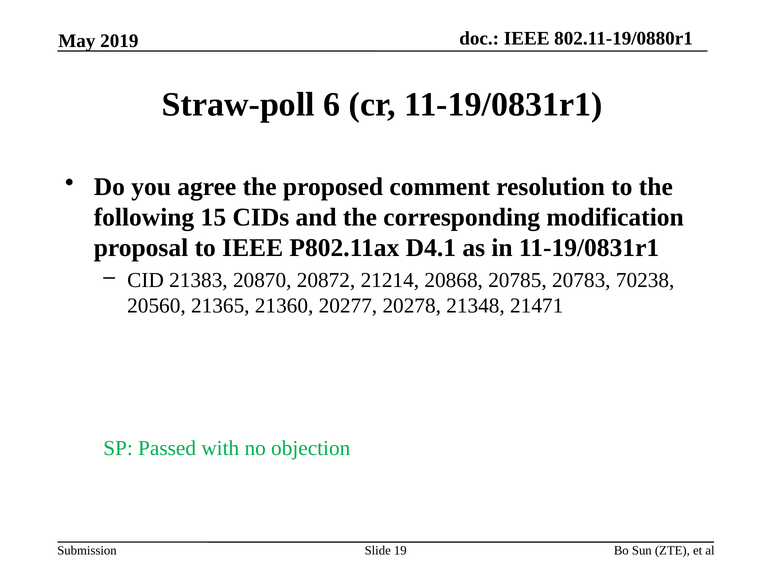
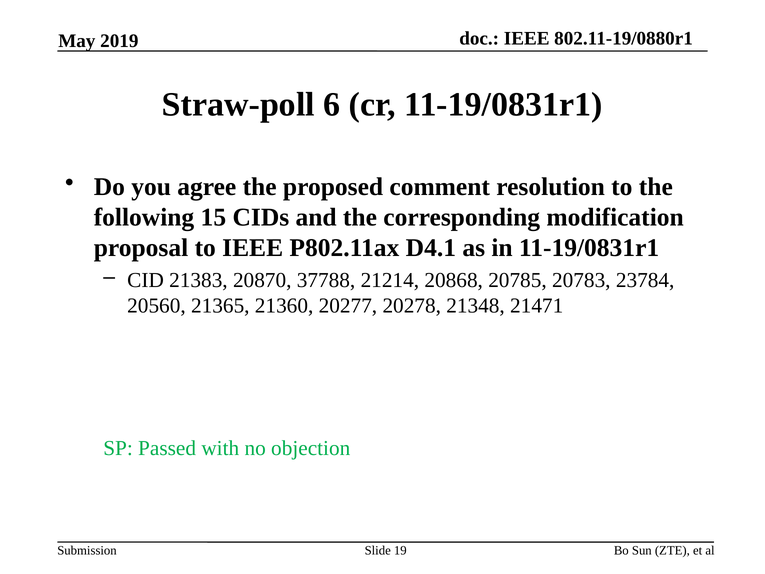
20872: 20872 -> 37788 (326, 280)
70238: 70238 -> 23784 (645, 280)
